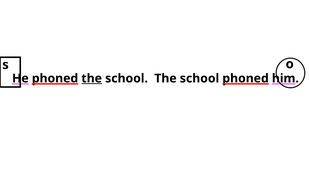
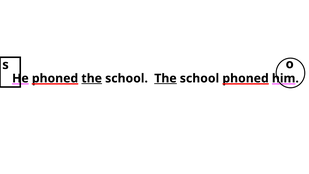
The underline: none -> present (165, 78)
